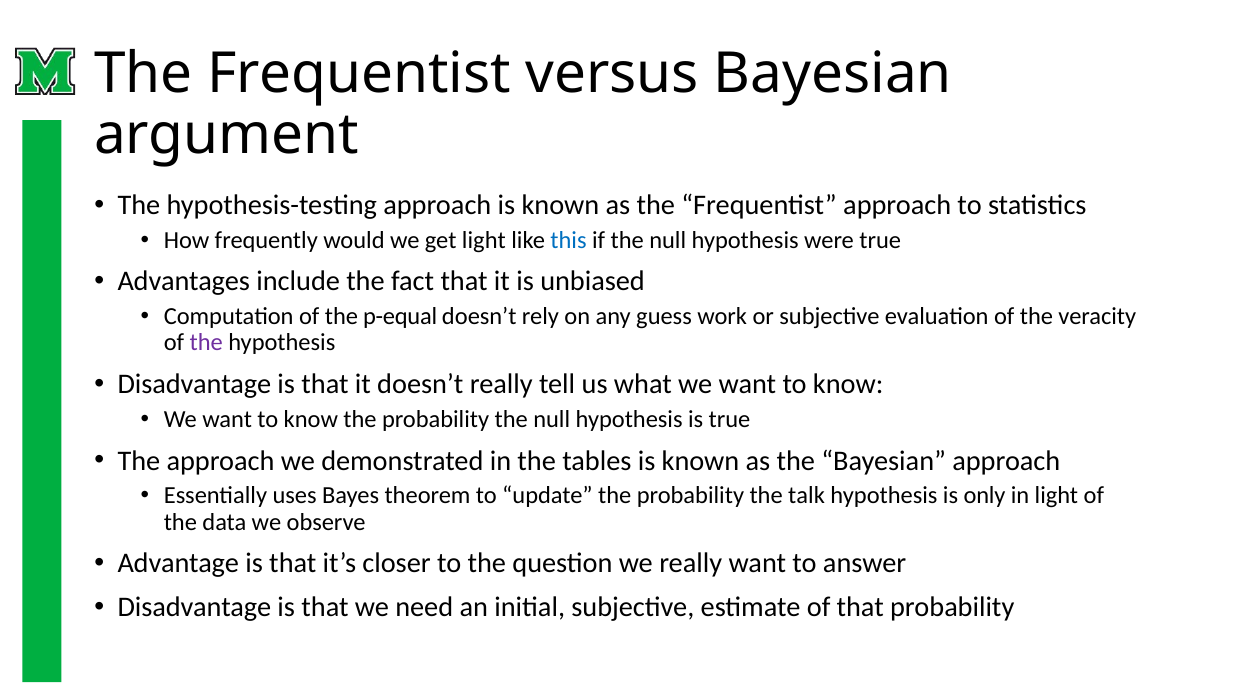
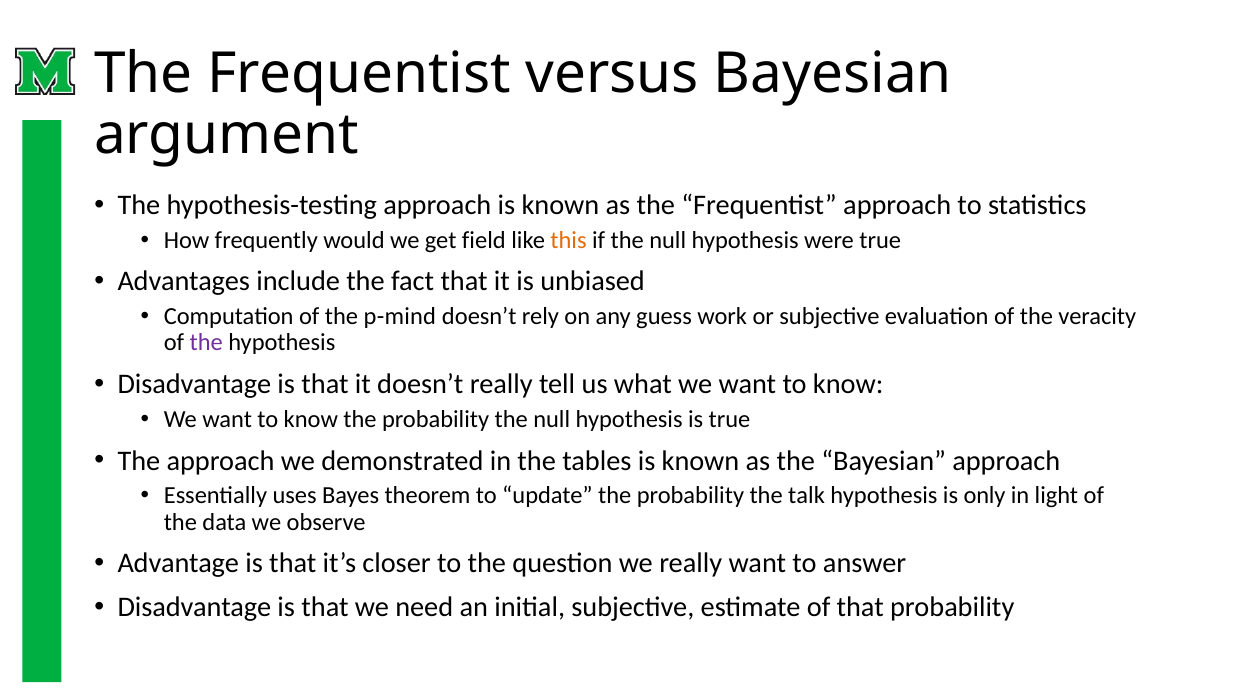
get light: light -> field (484, 240)
this colour: blue -> orange (569, 240)
p-equal: p-equal -> p-mind (400, 316)
